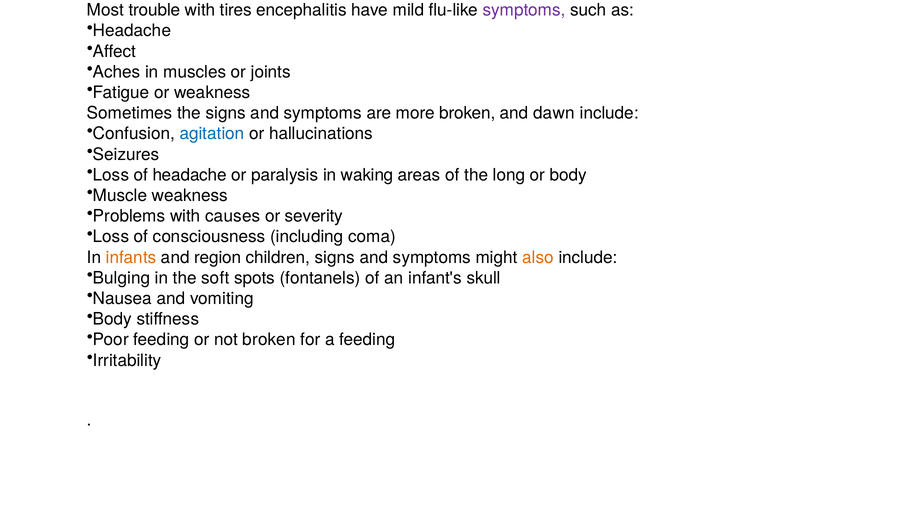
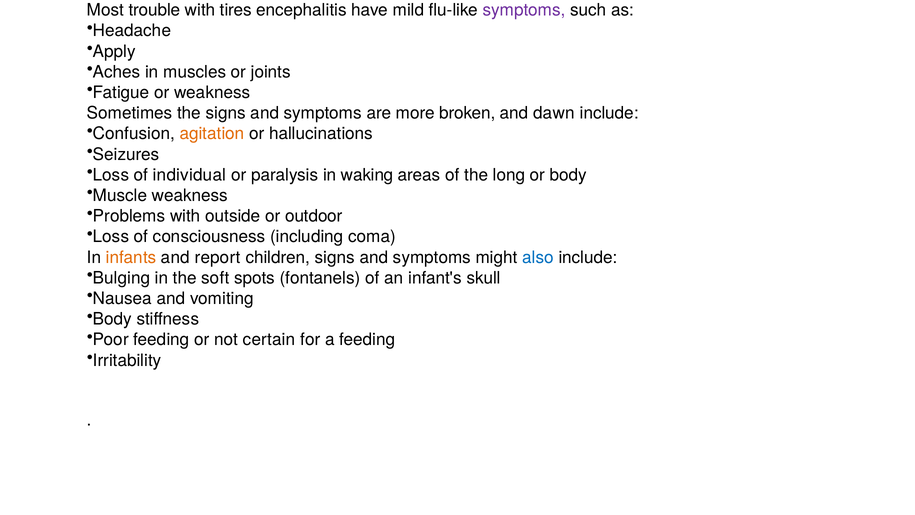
Affect: Affect -> Apply (114, 51)
agitation colour: blue -> orange (212, 134)
of headache: headache -> individual (190, 175)
causes: causes -> outside (233, 216)
severity: severity -> outdoor (314, 216)
region: region -> report (217, 257)
also colour: orange -> blue (538, 257)
not broken: broken -> certain (269, 340)
